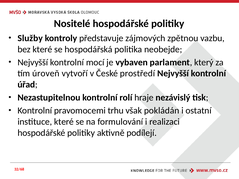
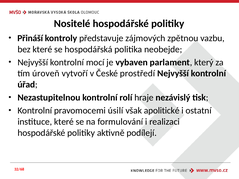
Služby: Služby -> Přináší (30, 38)
trhu: trhu -> úsilí (116, 111)
pokládán: pokládán -> apolitické (162, 111)
